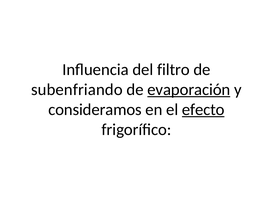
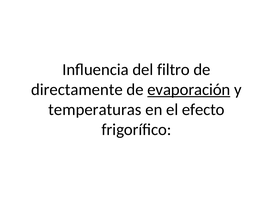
subenfriando: subenfriando -> directamente (77, 89)
consideramos: consideramos -> temperaturas (95, 109)
efecto underline: present -> none (203, 109)
